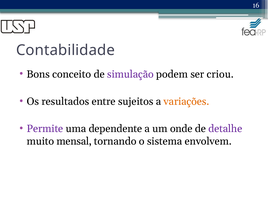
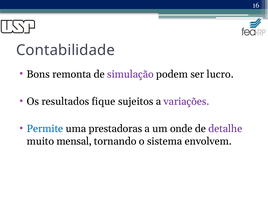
conceito: conceito -> remonta (72, 74)
criou: criou -> lucro (220, 74)
entre: entre -> fique (104, 101)
variações colour: orange -> purple (186, 101)
Permite colour: purple -> blue (45, 129)
dependente: dependente -> prestadoras (115, 129)
